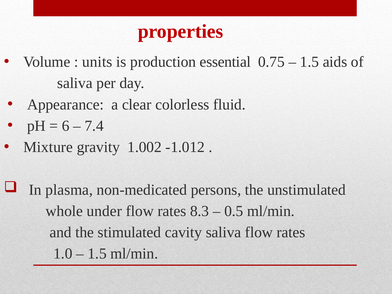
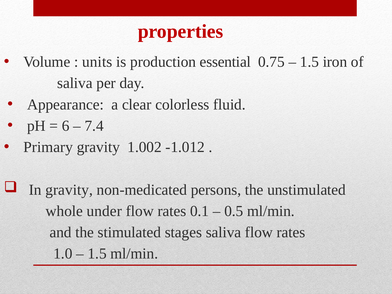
aids: aids -> iron (335, 62)
Mixture: Mixture -> Primary (48, 147)
In plasma: plasma -> gravity (69, 190)
8.3: 8.3 -> 0.1 (200, 211)
cavity: cavity -> stages (183, 232)
